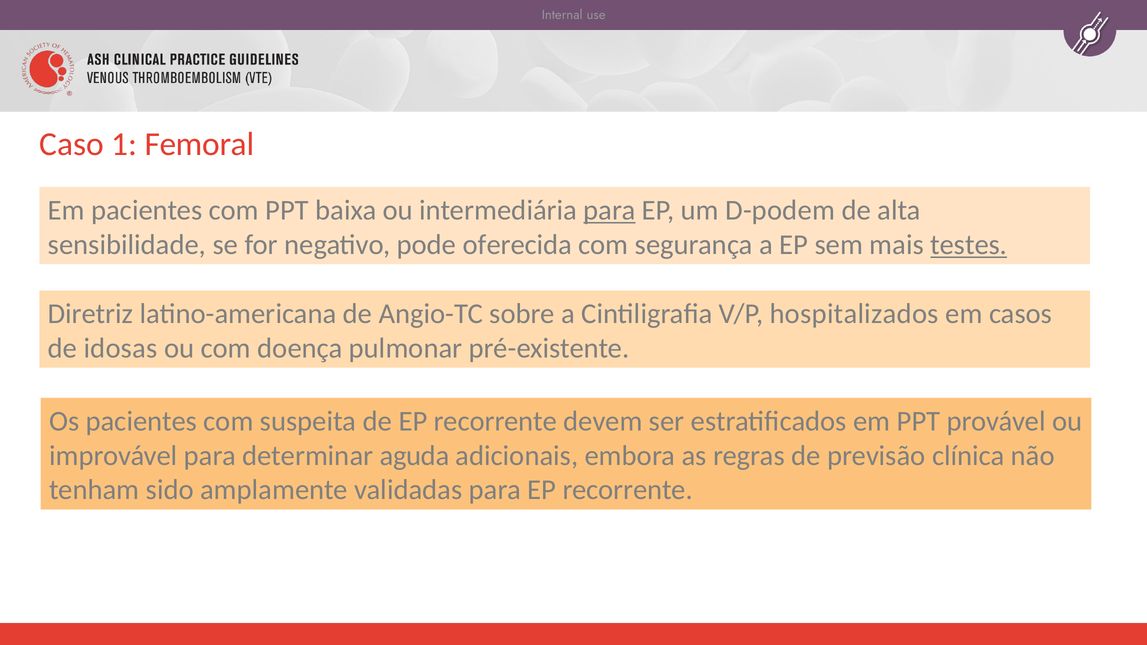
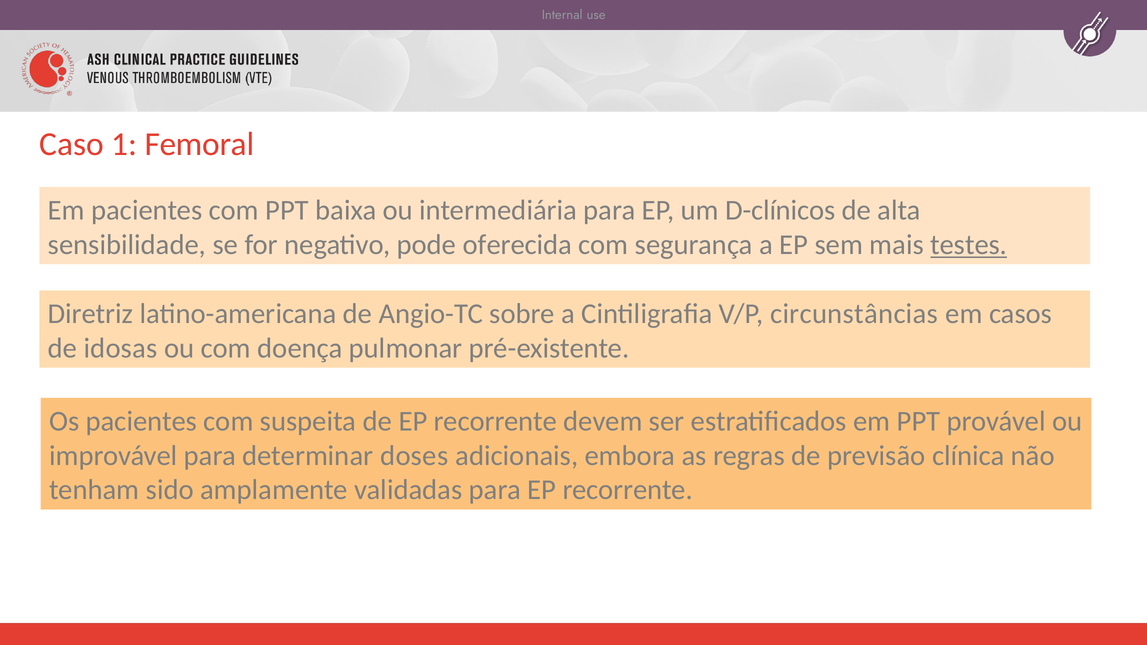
para underline: present -> none (610, 211)
D-podem: D-podem -> D-clínicos (780, 211)
hospitalizados: hospitalizados -> circunstâncias (854, 314)
aguda: aguda -> doses (414, 456)
